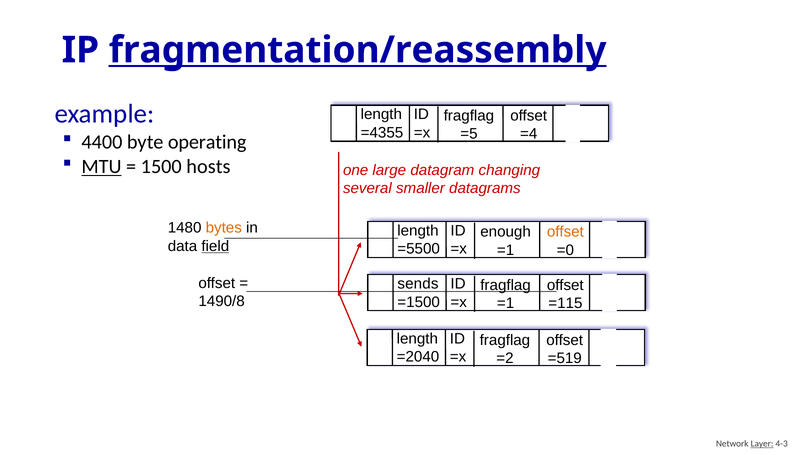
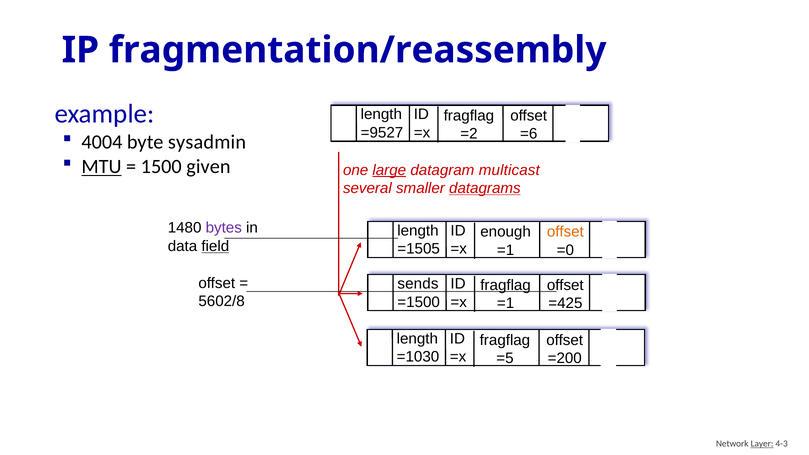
fragmentation/reassembly underline: present -> none (358, 50)
=4355: =4355 -> =9527 (382, 133)
=5: =5 -> =2 (469, 134)
=4: =4 -> =6 (529, 134)
4400: 4400 -> 4004 (102, 142)
operating: operating -> sysadmin (207, 142)
hosts: hosts -> given (208, 167)
large underline: none -> present (389, 170)
changing: changing -> multicast (509, 170)
datagrams underline: none -> present (485, 188)
bytes colour: orange -> purple (224, 228)
=5500: =5500 -> =1505 (419, 249)
1490/8: 1490/8 -> 5602/8 (222, 302)
=115: =115 -> =425 (565, 303)
=2040: =2040 -> =1030 (418, 357)
=2: =2 -> =5 (505, 358)
=519: =519 -> =200 (565, 358)
